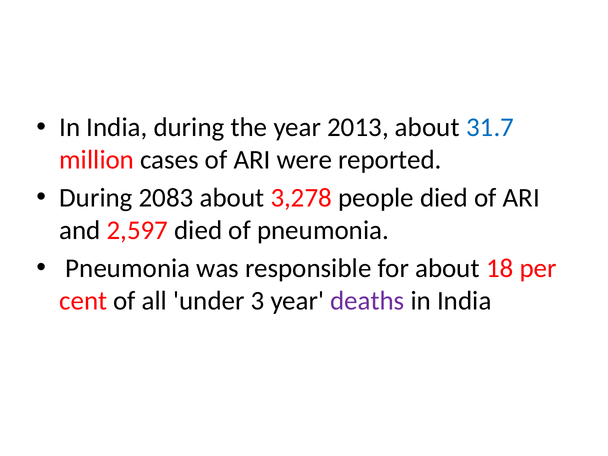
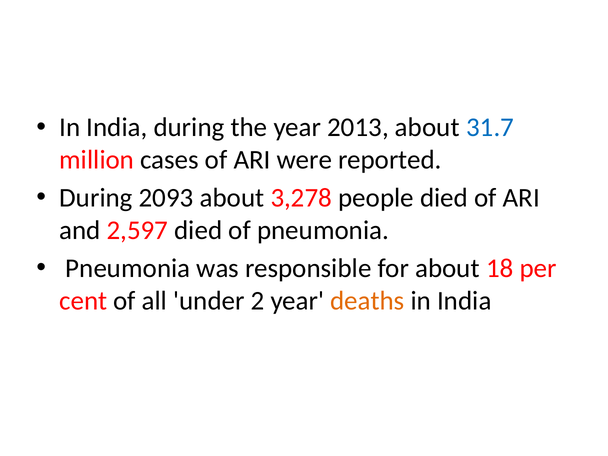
2083: 2083 -> 2093 (166, 198)
3: 3 -> 2 (258, 301)
deaths colour: purple -> orange (367, 301)
